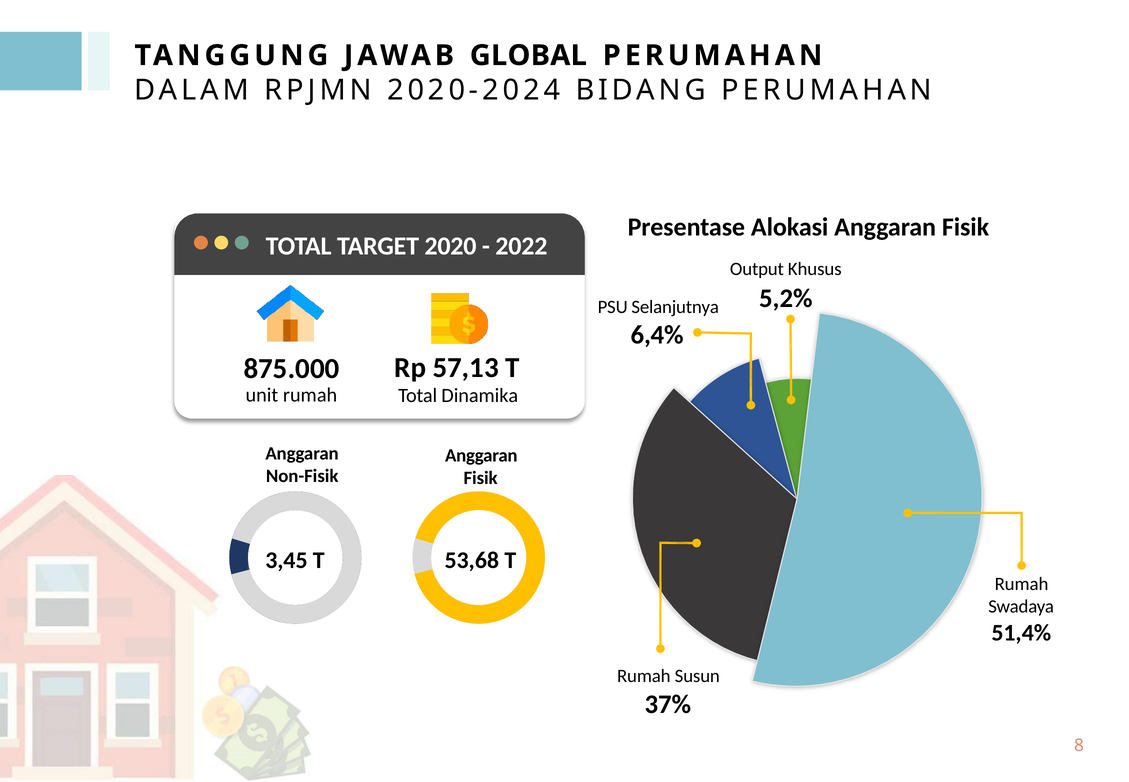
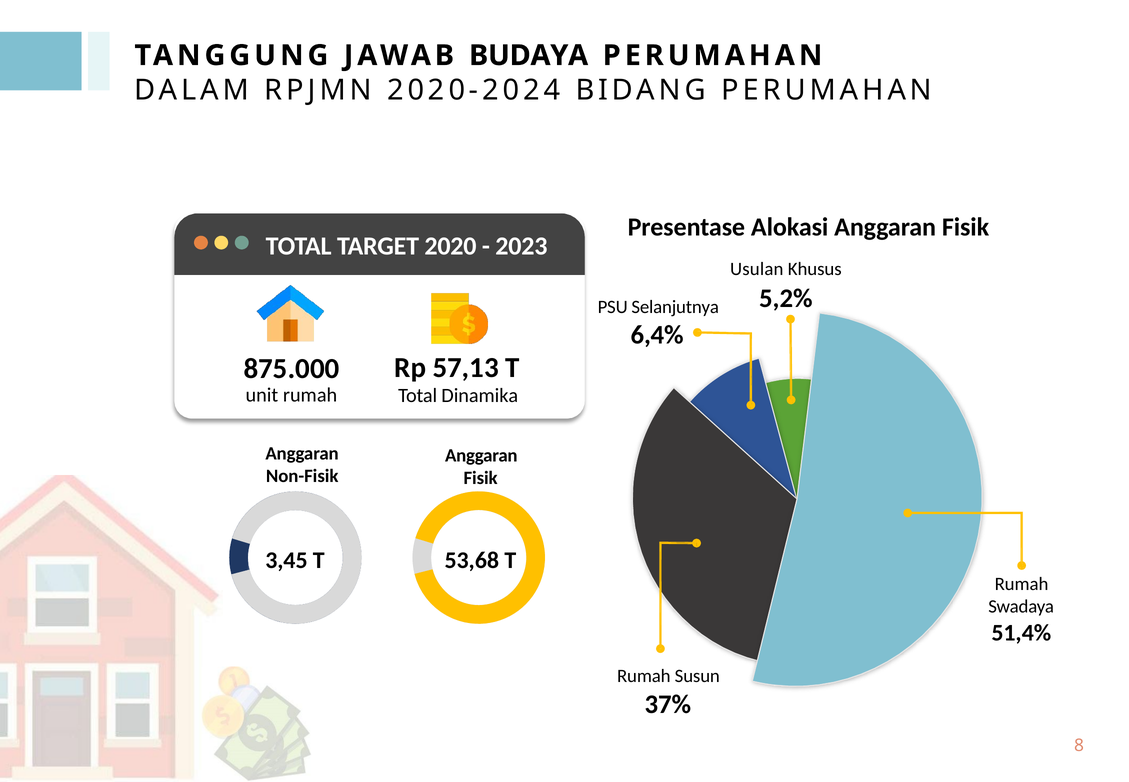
GLOBAL: GLOBAL -> BUDAYA (529, 55)
2022: 2022 -> 2023 (521, 246)
Output: Output -> Usulan (757, 269)
